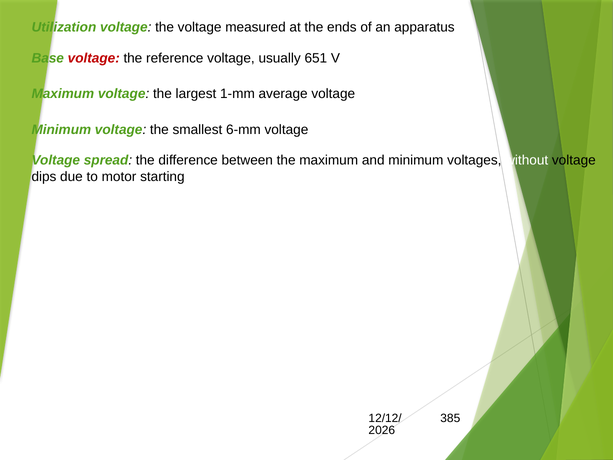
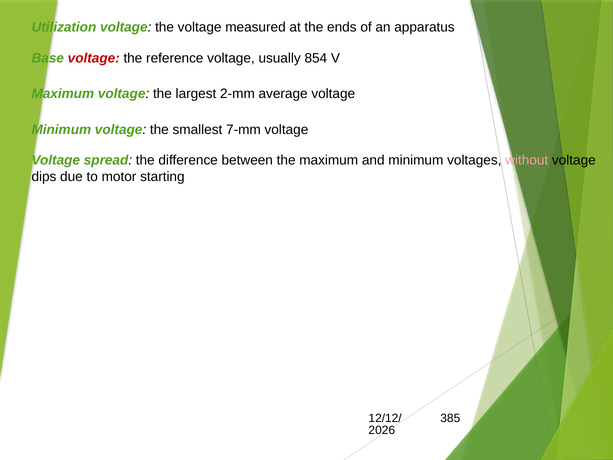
651: 651 -> 854 (316, 58)
1-mm: 1-mm -> 2-mm (237, 94)
6-mm: 6-mm -> 7-mm (243, 130)
without colour: white -> pink (527, 160)
